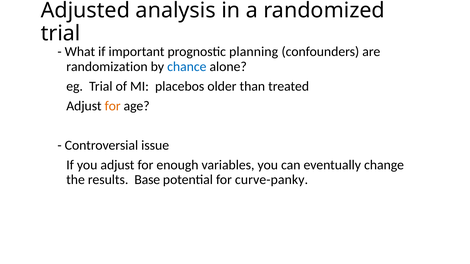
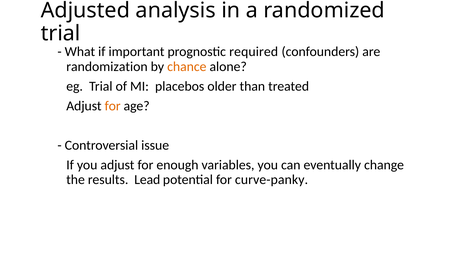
planning: planning -> required (254, 52)
chance colour: blue -> orange (187, 67)
Base: Base -> Lead (147, 180)
